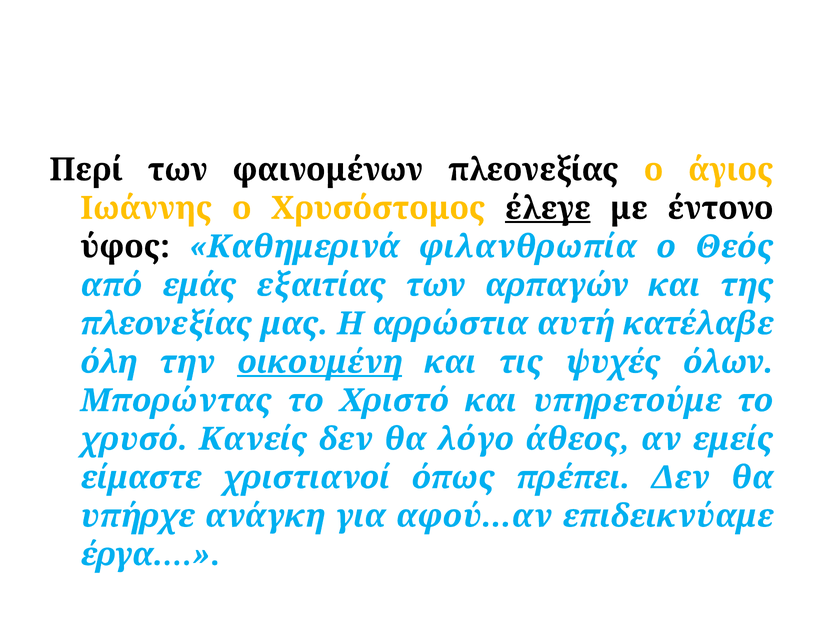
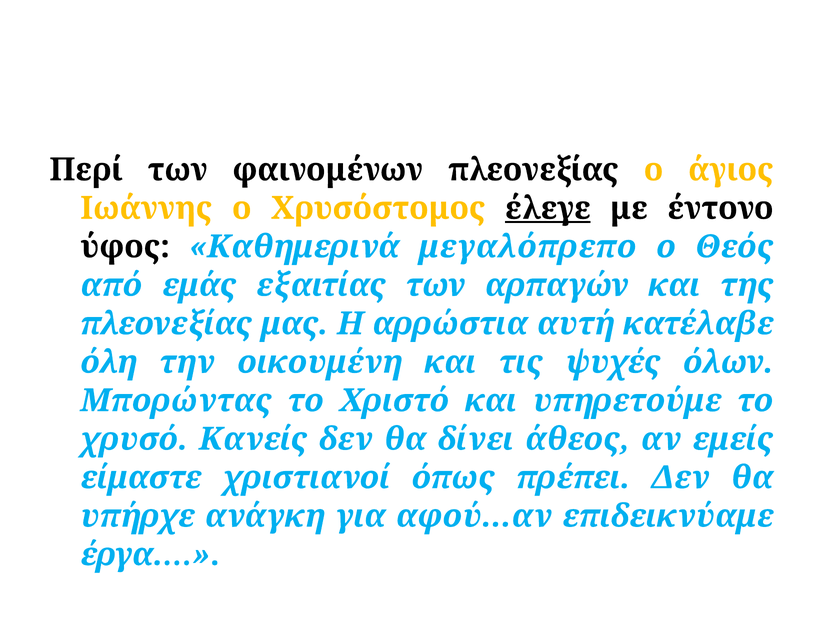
φιλανθρωπία: φιλανθρωπία -> μεγαλόπρεπο (528, 246)
οικουμένη underline: present -> none (320, 362)
λόγο: λόγο -> δίνει (476, 439)
